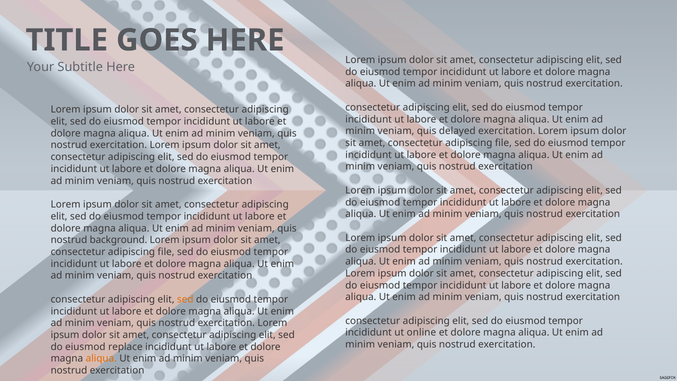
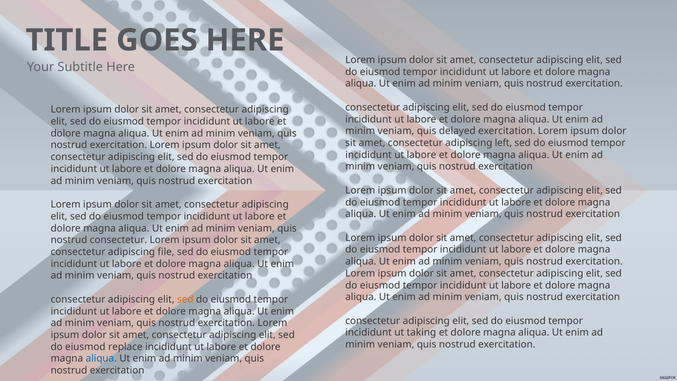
file: file -> left (503, 143)
nostrud background: background -> consectetur (118, 240)
online: online -> taking (421, 333)
aliqua colour: orange -> blue (101, 359)
